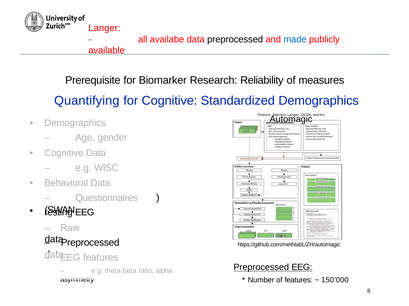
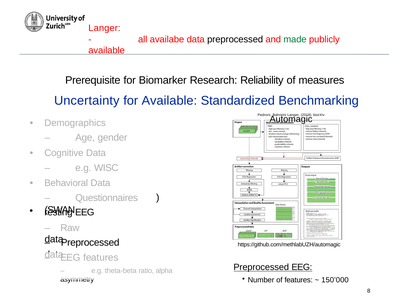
made colour: blue -> green (295, 39)
Quantifying: Quantifying -> Uncertainty (87, 101)
for Cognitive: Cognitive -> Available (169, 101)
Standardized Demographics: Demographics -> Benchmarking (319, 101)
